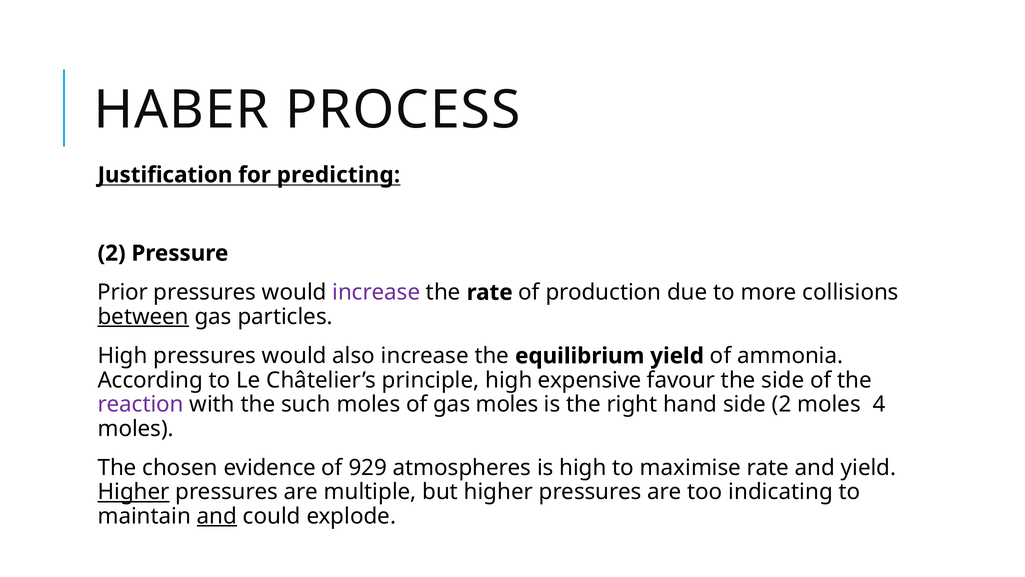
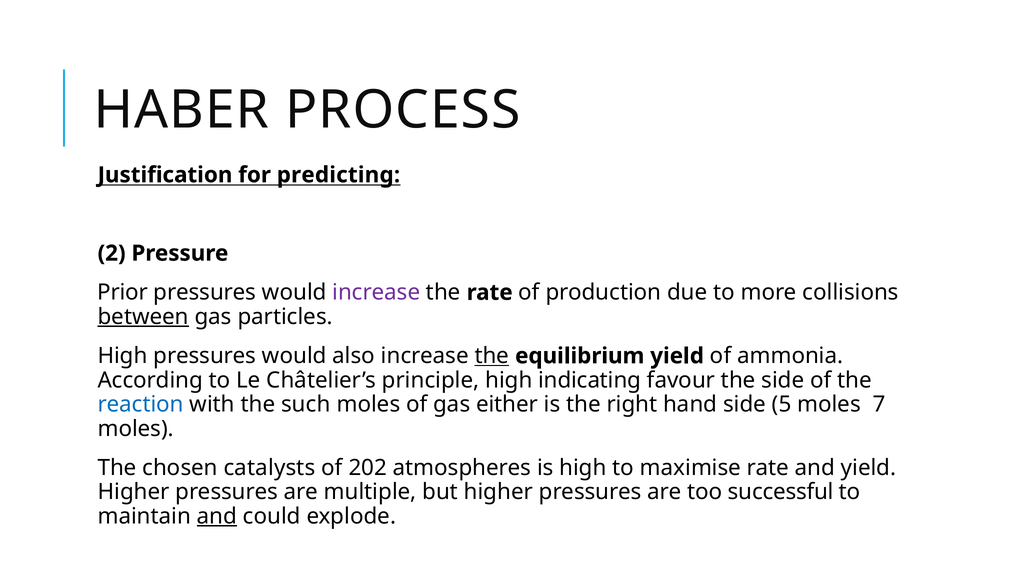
the underline: none -> present (492, 356)
expensive: expensive -> indicating (590, 380)
reaction colour: purple -> blue (141, 404)
gas moles: moles -> either (507, 404)
side 2: 2 -> 5 (782, 404)
4: 4 -> 7 (879, 404)
evidence: evidence -> catalysts (269, 467)
929: 929 -> 202 (368, 467)
Higher underline: present -> none (134, 492)
indicating: indicating -> successful (781, 492)
